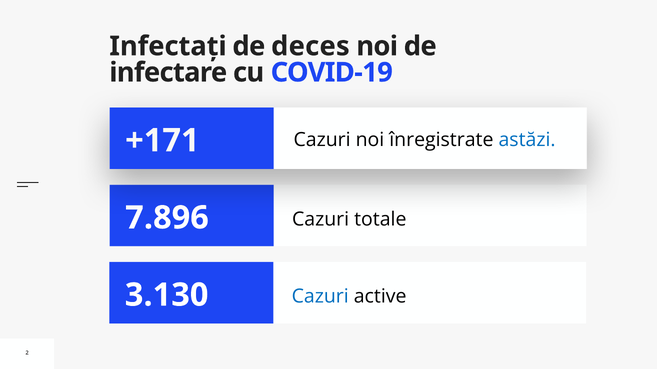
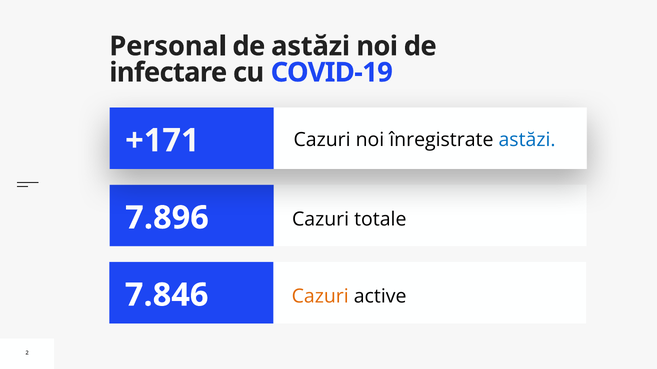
Infectați: Infectați -> Personal (168, 46)
de deces: deces -> astăzi (311, 46)
3.130: 3.130 -> 7.846 (167, 295)
Cazuri colour: blue -> orange (320, 297)
